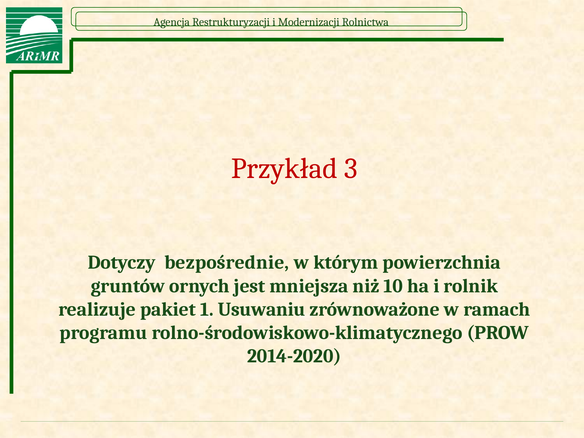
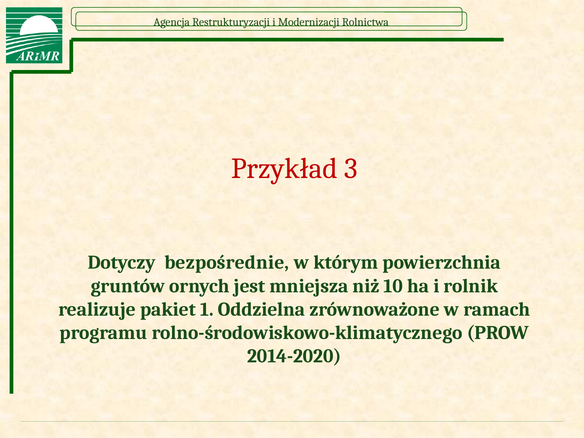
Usuwaniu: Usuwaniu -> Oddzielna (262, 309)
